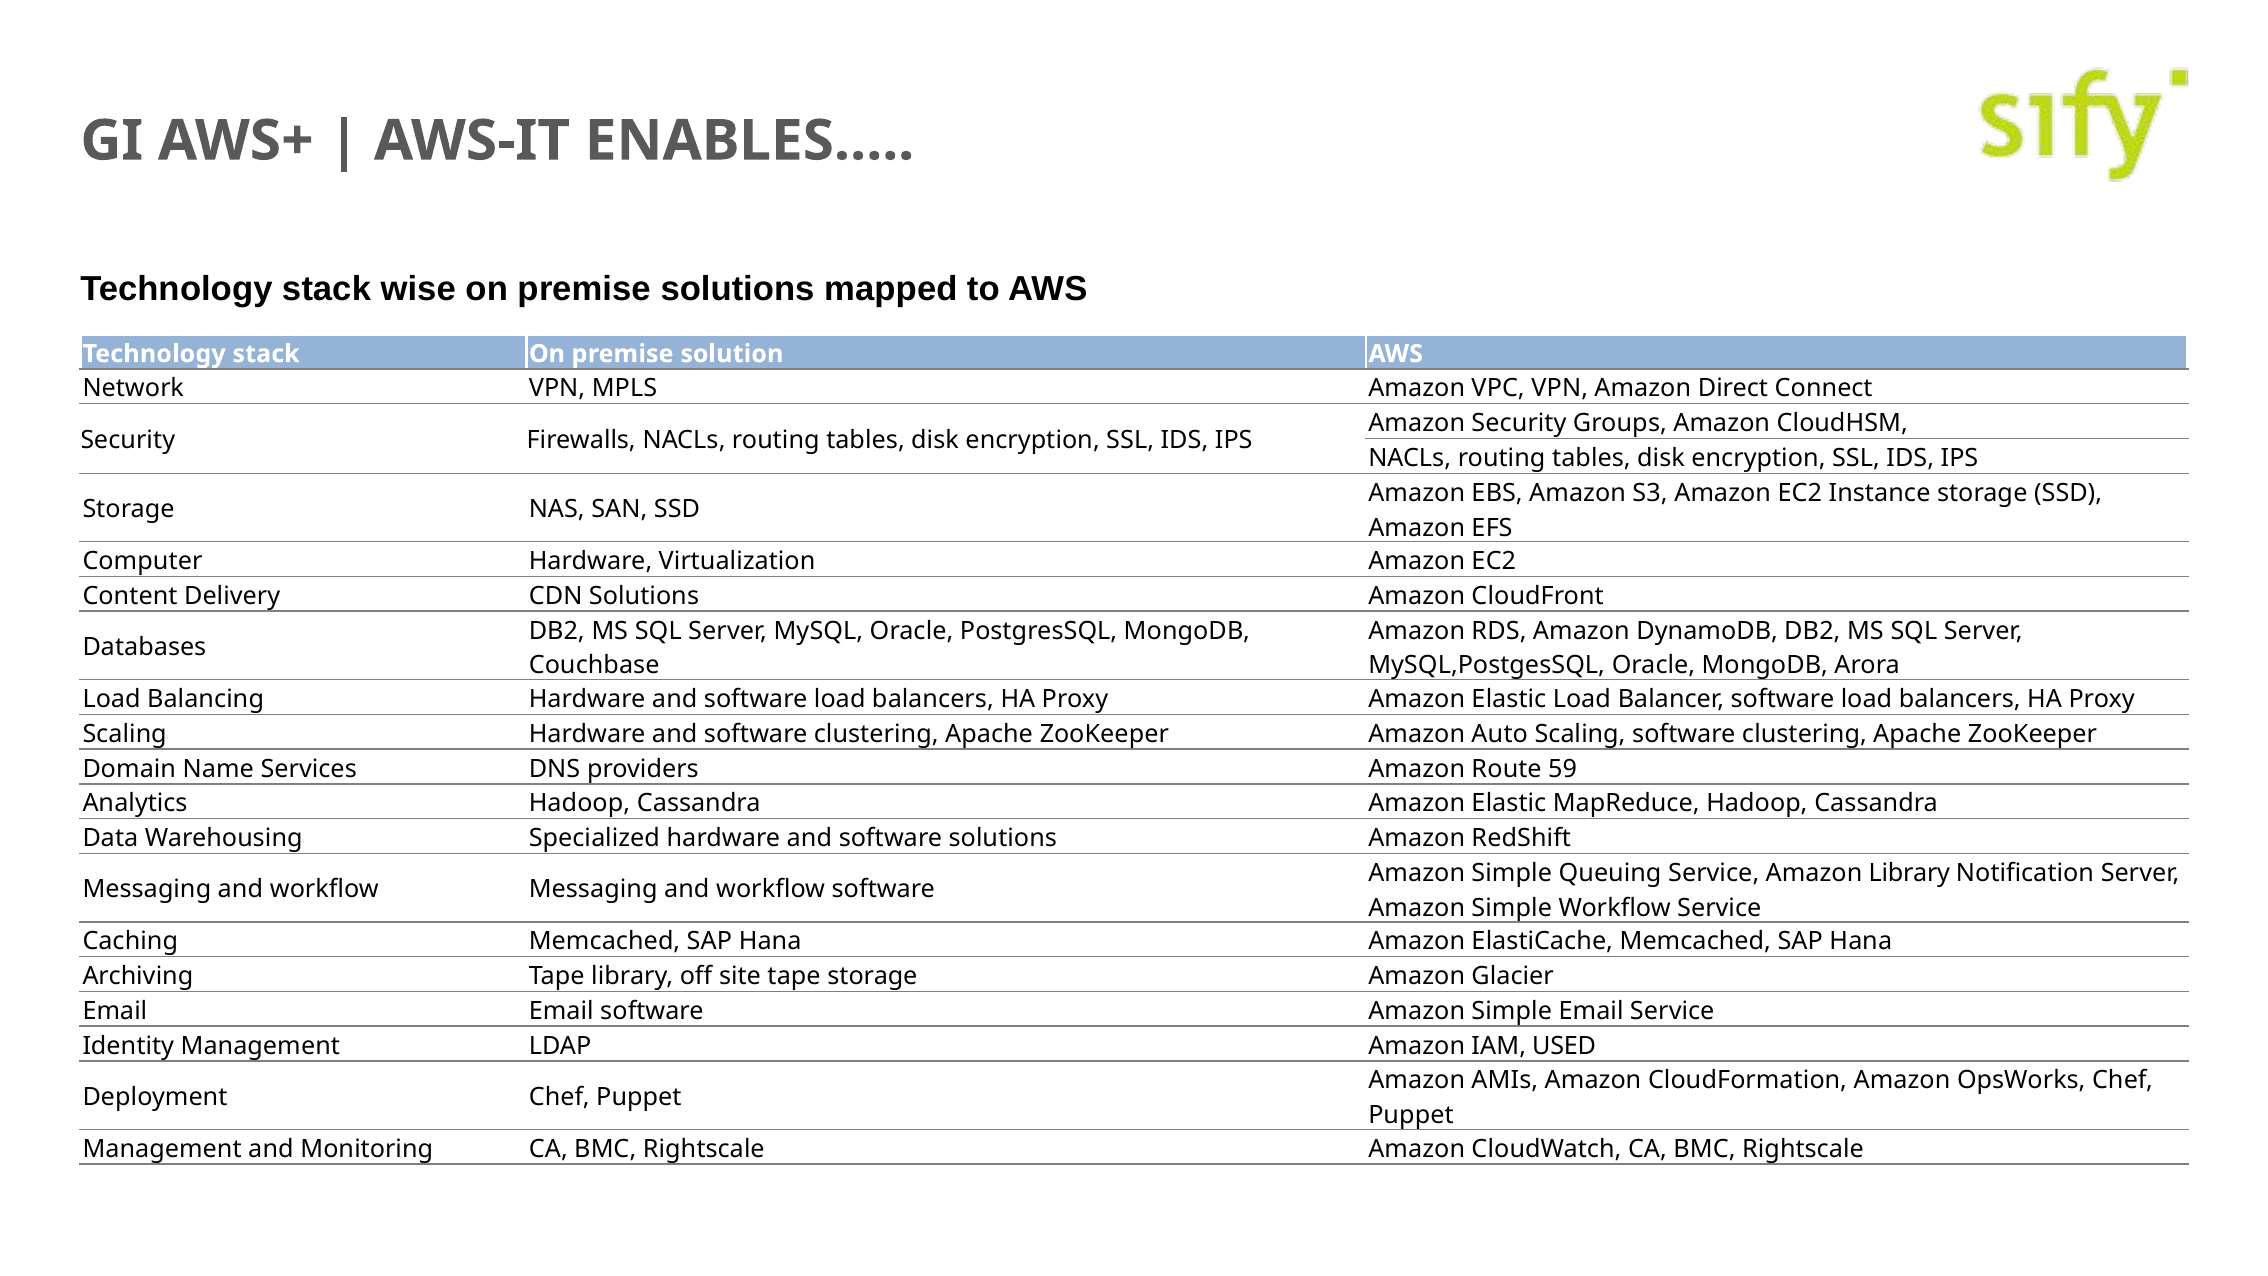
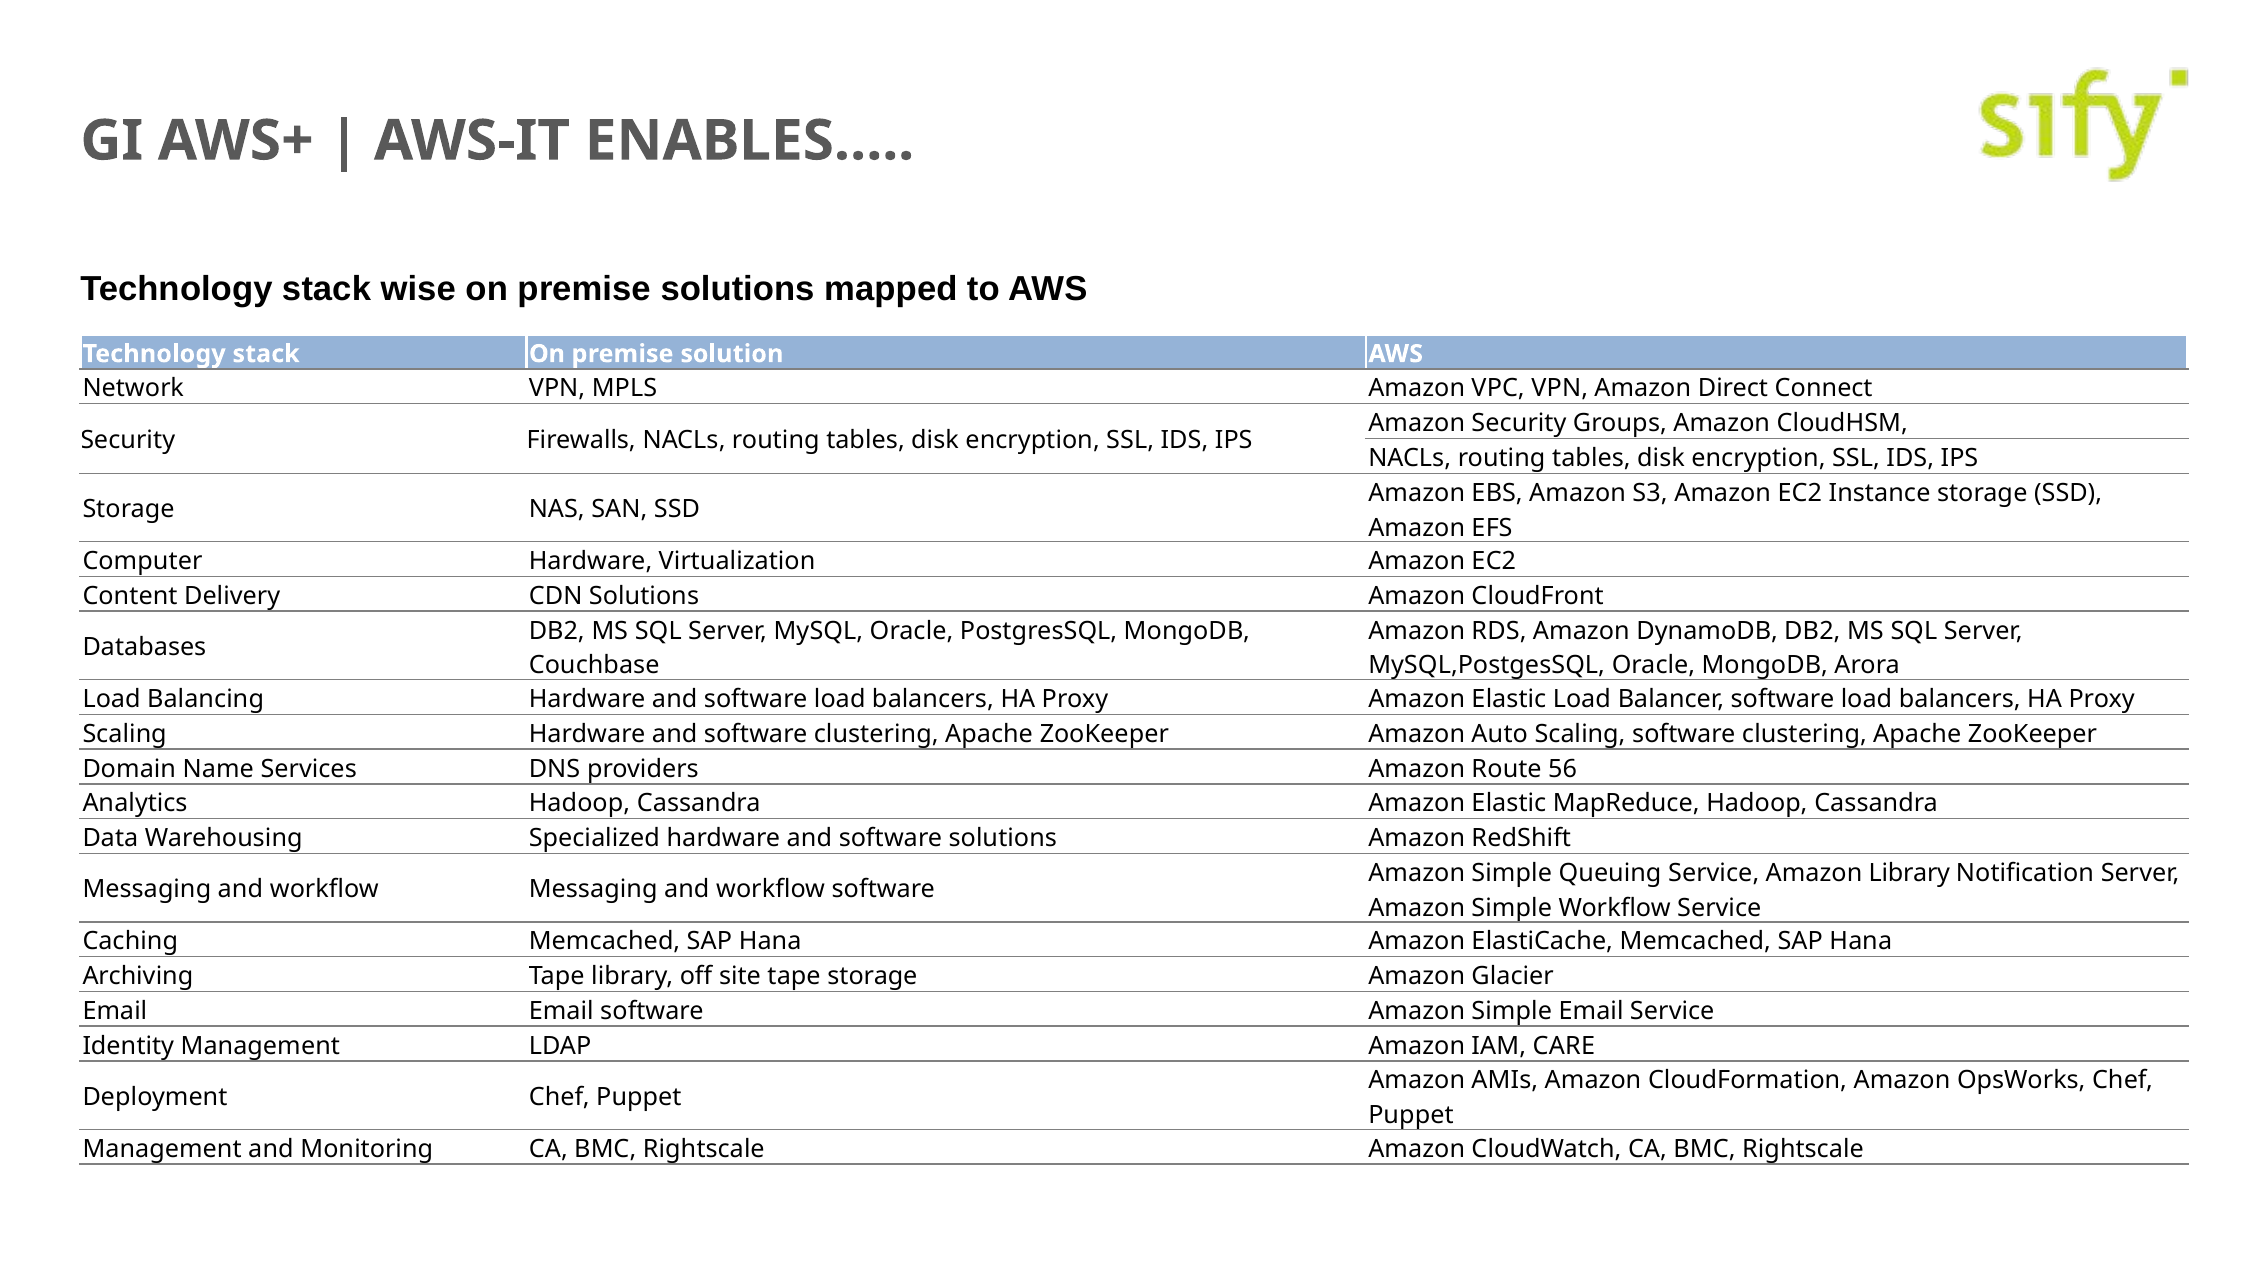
59: 59 -> 56 (1563, 769)
USED: USED -> CARE (1564, 1046)
